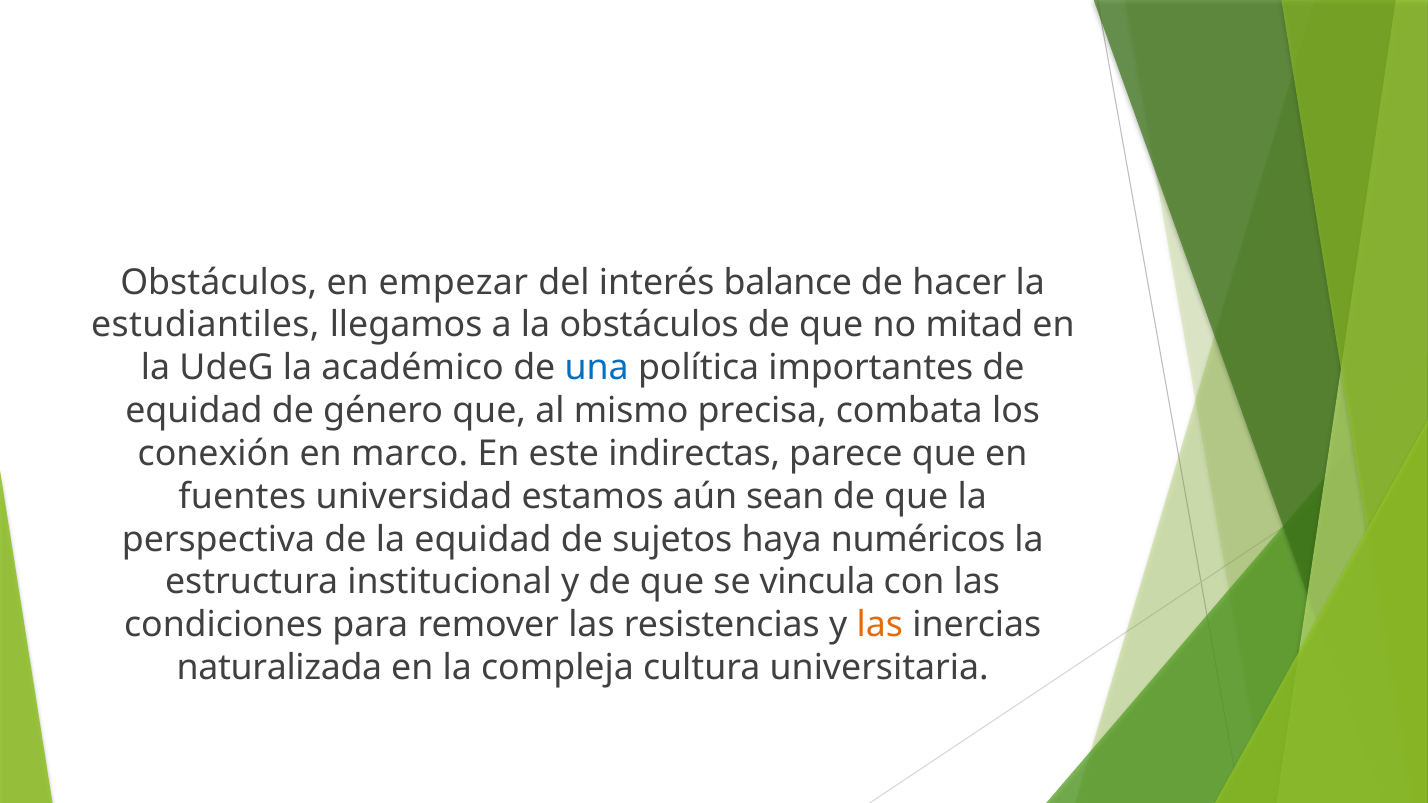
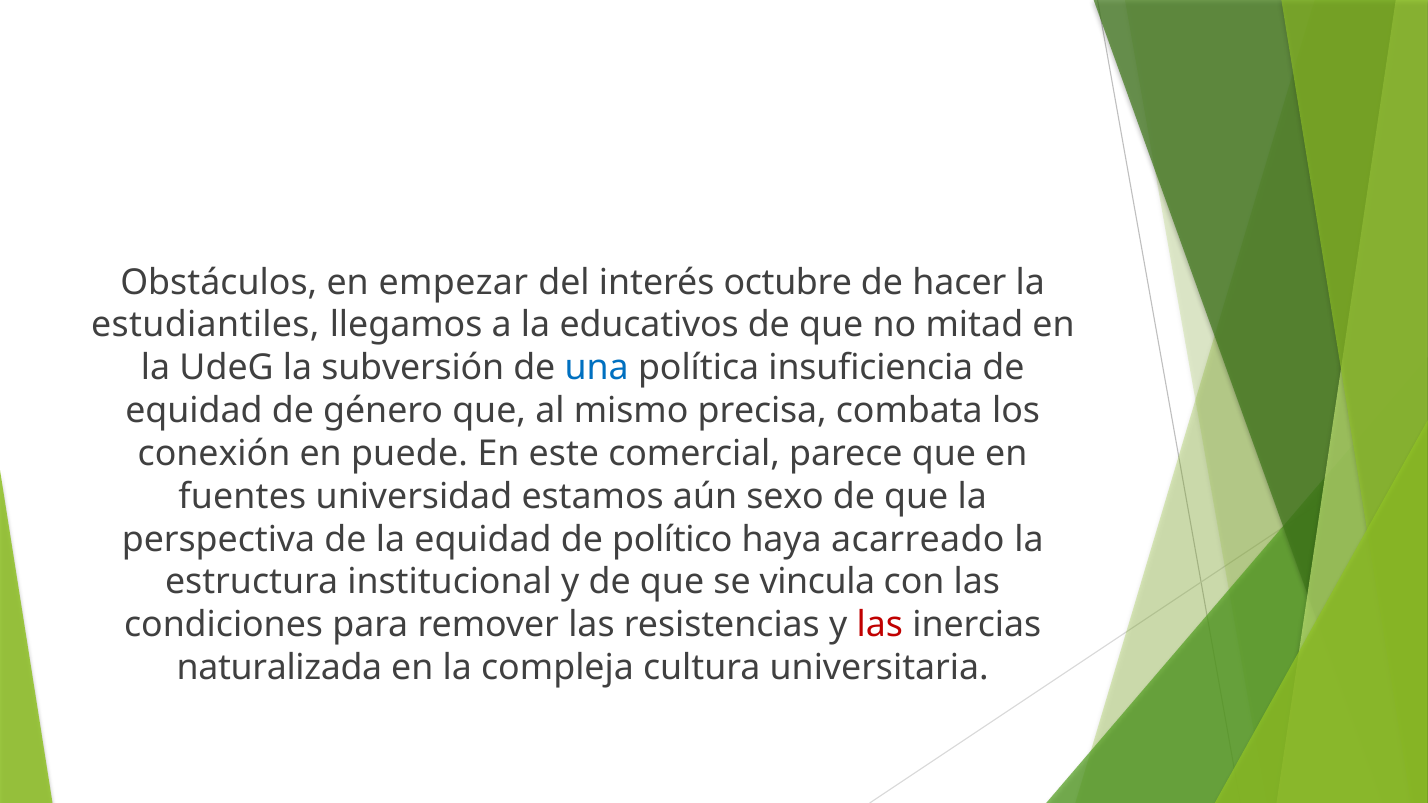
balance: balance -> octubre (788, 282)
la obstáculos: obstáculos -> educativos (649, 325)
académico: académico -> subversión (413, 368)
importantes: importantes -> insuficiencia (871, 368)
marco: marco -> puede (410, 454)
indirectas: indirectas -> comercial (694, 454)
sean: sean -> sexo (785, 497)
sujetos: sujetos -> político (672, 539)
numéricos: numéricos -> acarreado (918, 539)
las colour: orange -> red (880, 625)
